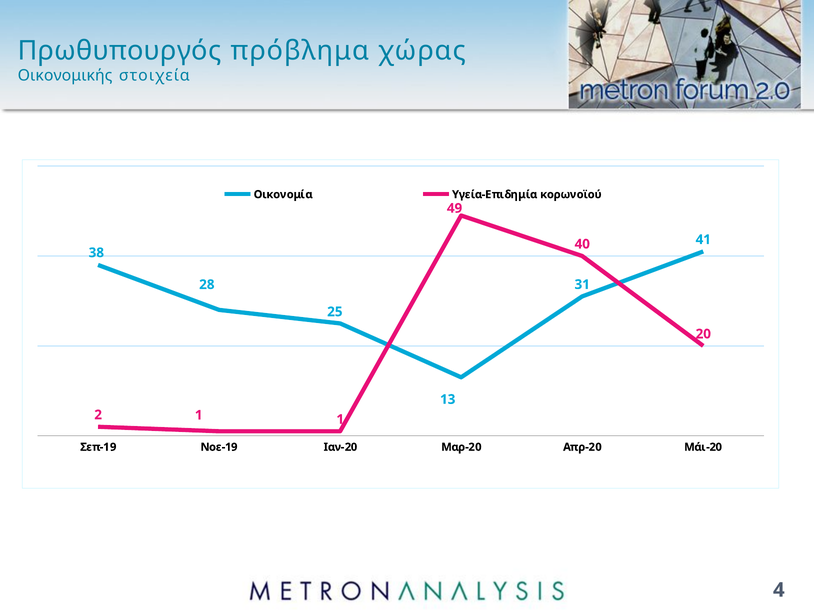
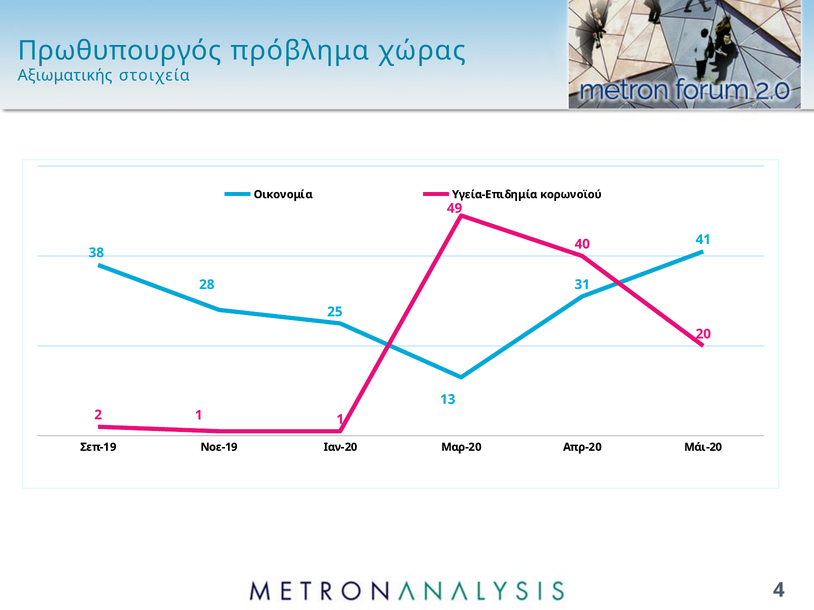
Οικονομικής: Οικονομικής -> Αξιωματικής (65, 76)
